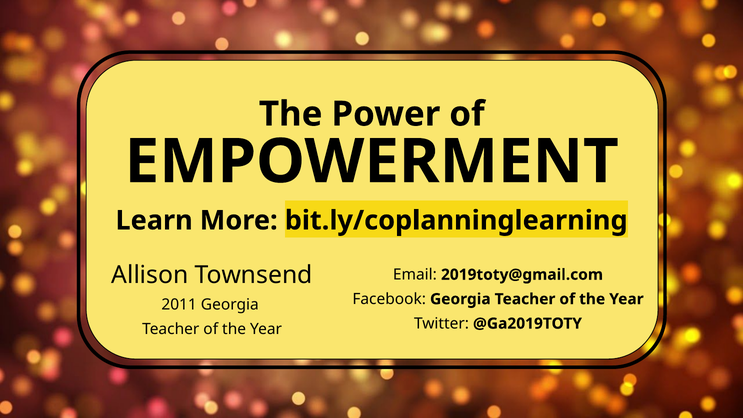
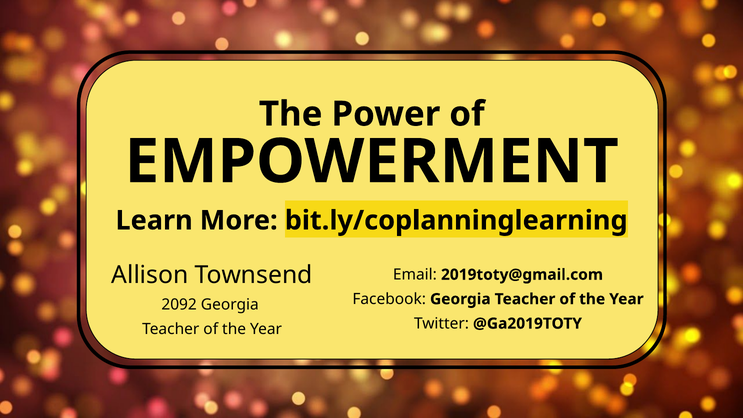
2011: 2011 -> 2092 (179, 305)
